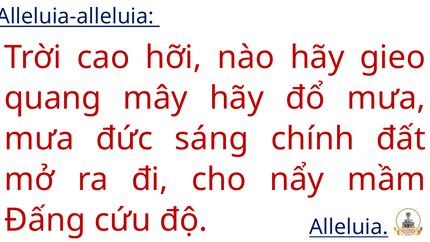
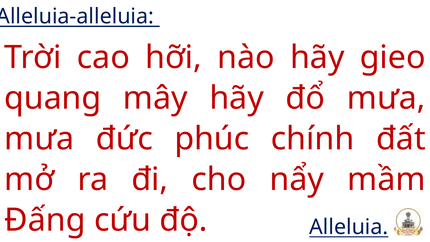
sáng: sáng -> phúc (212, 139)
